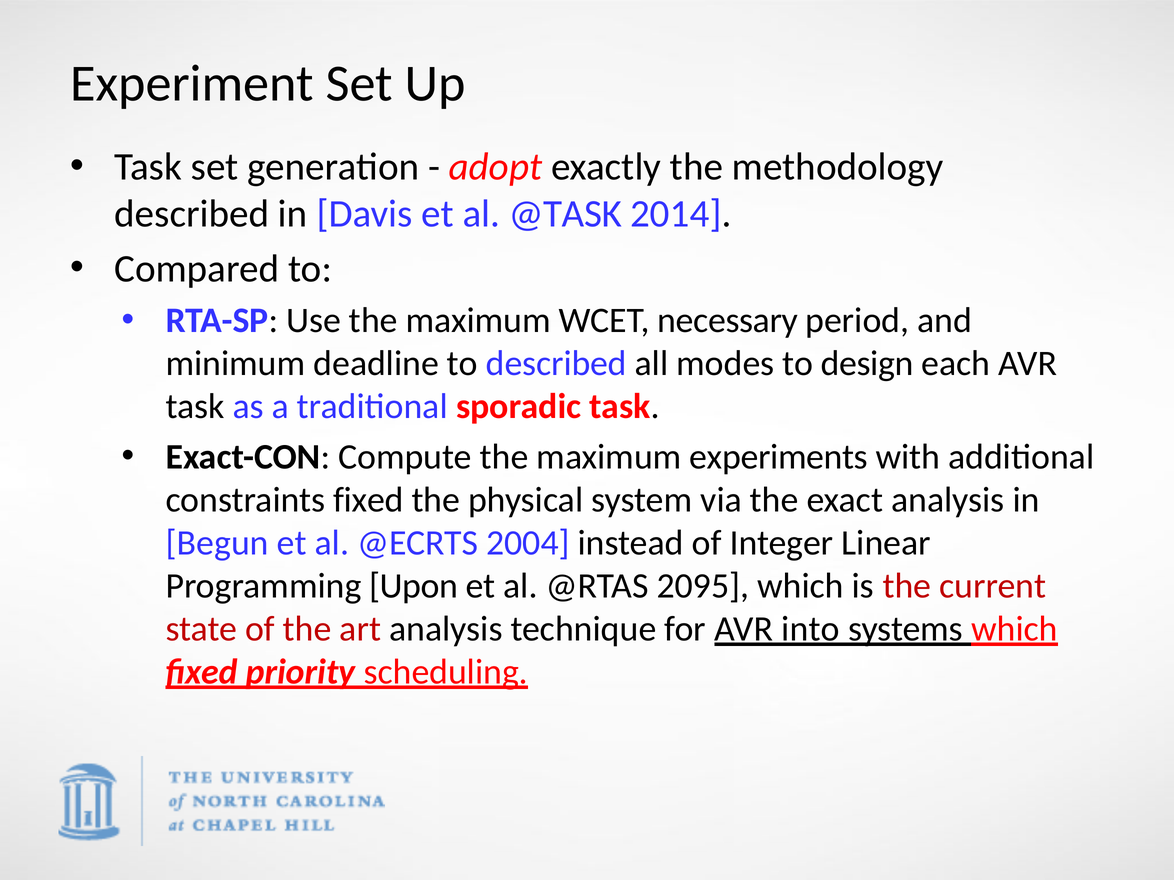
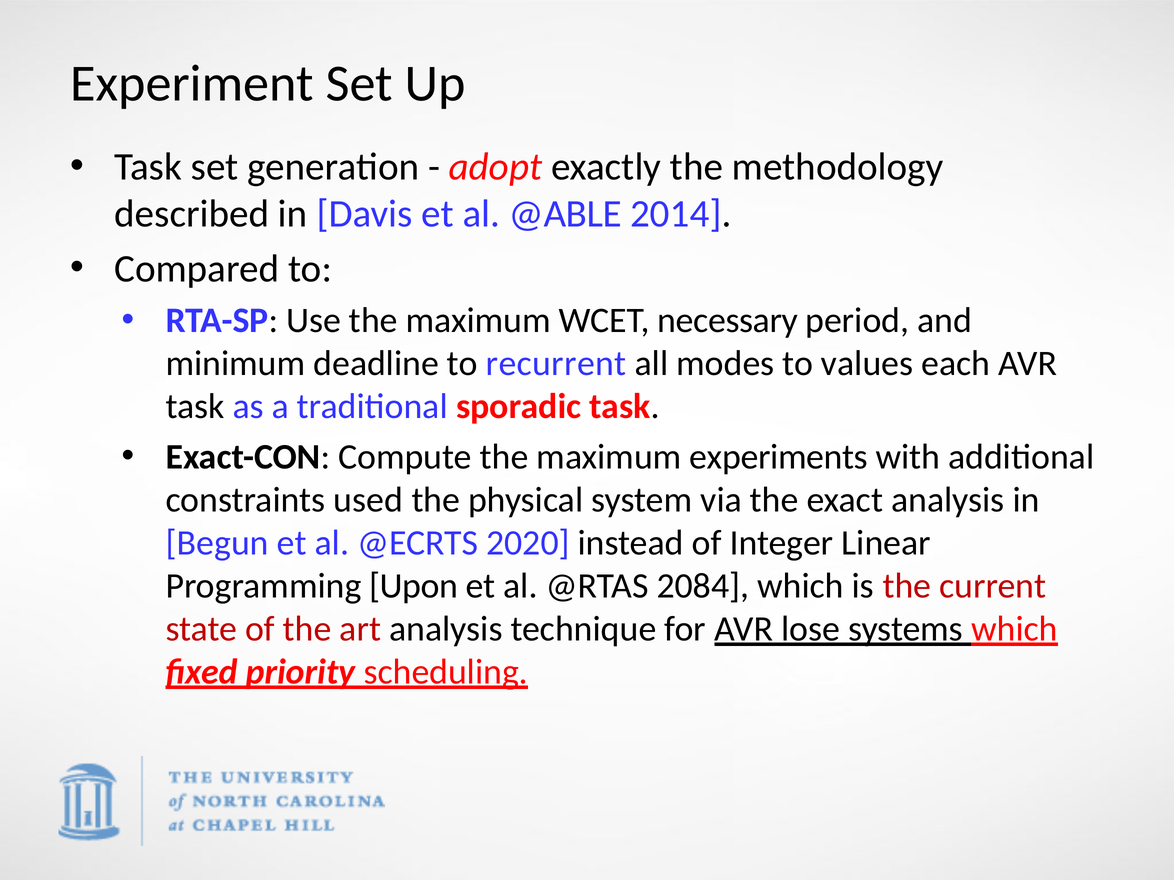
@TASK: @TASK -> @ABLE (565, 214)
to described: described -> recurrent (556, 364)
design: design -> values (867, 364)
constraints fixed: fixed -> used (368, 500)
2004: 2004 -> 2020 (528, 543)
2095: 2095 -> 2084 (703, 586)
into: into -> lose (811, 629)
